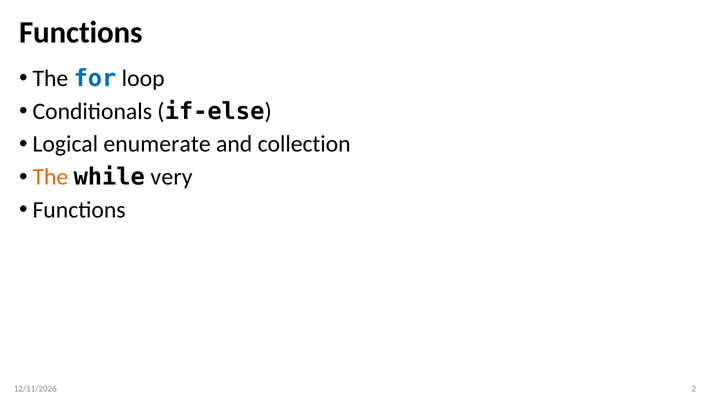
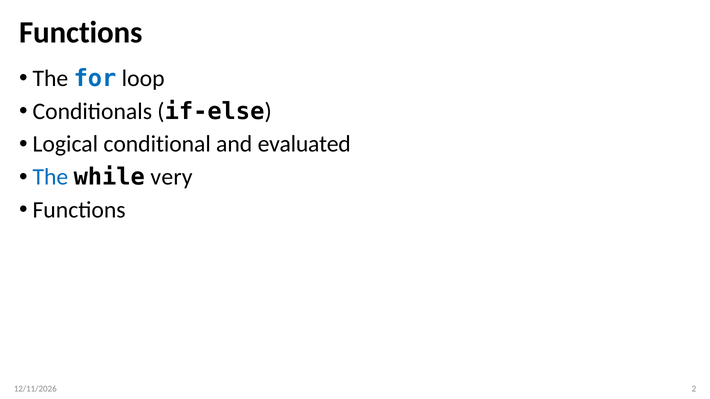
enumerate: enumerate -> conditional (157, 144)
collection: collection -> evaluated (304, 144)
The colour: orange -> blue (50, 177)
